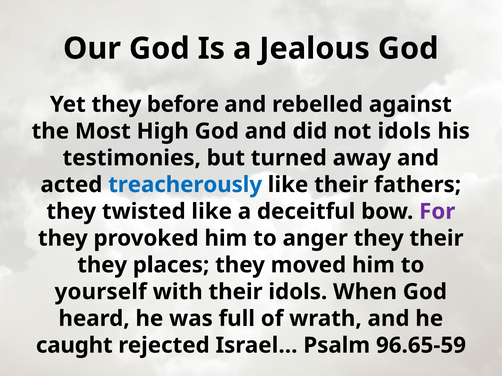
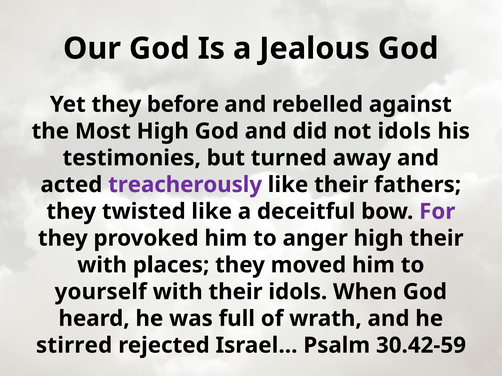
treacherously colour: blue -> purple (185, 185)
anger they: they -> high (379, 239)
they: they -> with (102, 265)
caught: caught -> stirred (74, 346)
96.65-59: 96.65-59 -> 30.42-59 (421, 346)
